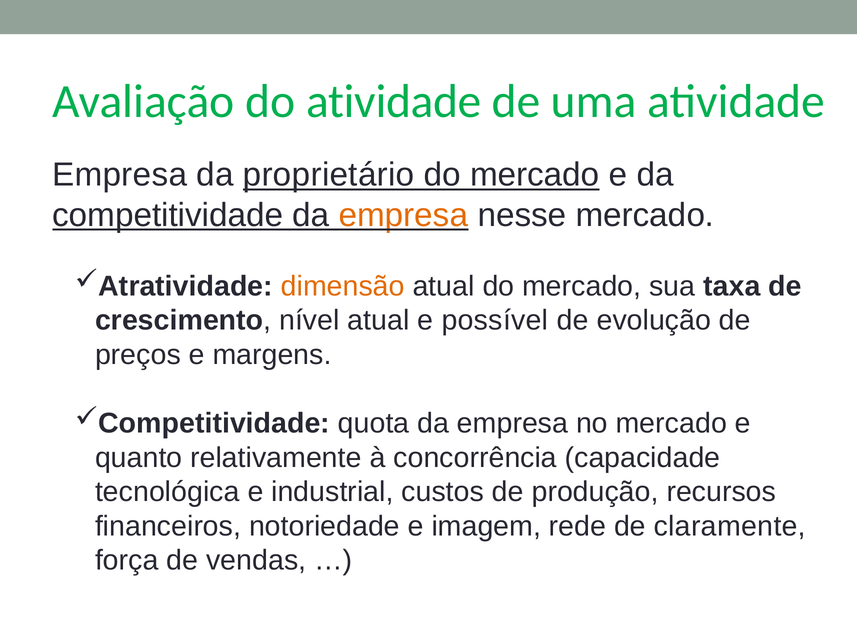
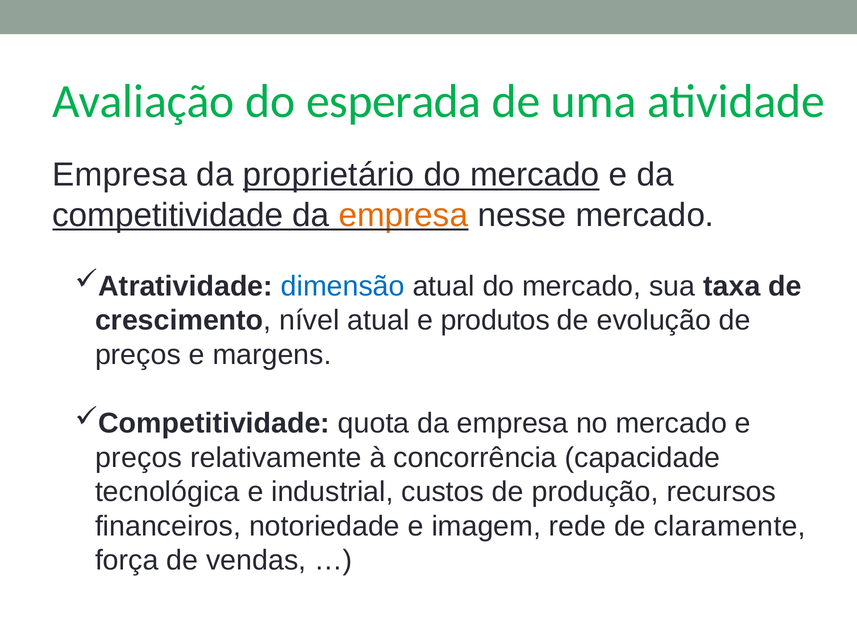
do atividade: atividade -> esperada (394, 102)
dimensão colour: orange -> blue (343, 286)
possível: possível -> produtos (495, 320)
quanto: quanto -> preços (139, 457)
